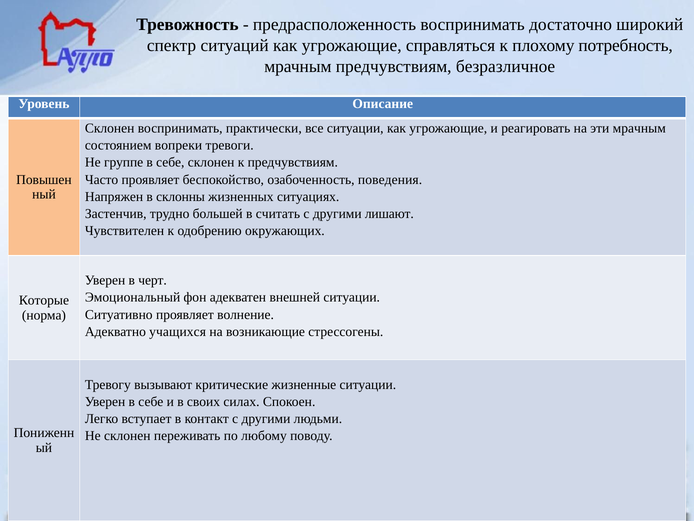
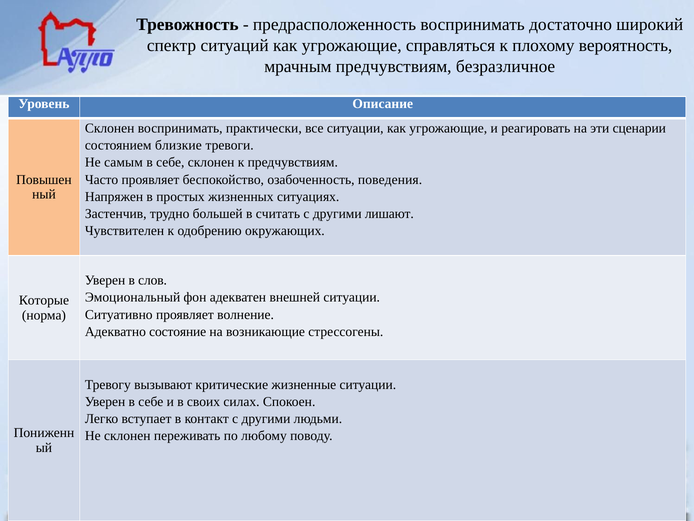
потребность: потребность -> вероятность (626, 46)
эти мрачным: мрачным -> сценарии (639, 128)
вопреки: вопреки -> близкие (178, 145)
группе: группе -> самым (124, 162)
склонны: склонны -> простых (180, 197)
черт: черт -> слов (153, 280)
учащихся: учащихся -> состояние (178, 331)
